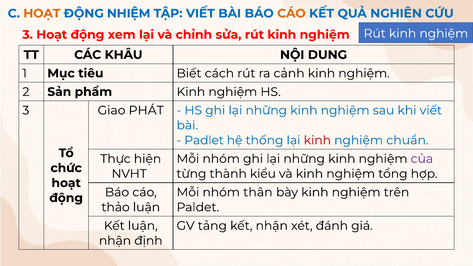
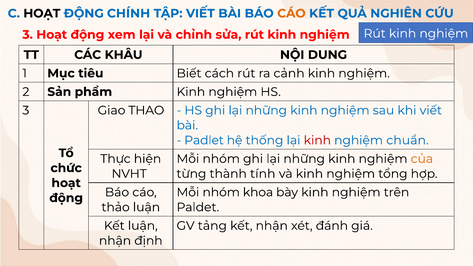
HOẠT colour: orange -> black (42, 13)
NHIỆM: NHIỆM -> CHÍNH (129, 13)
PHÁT: PHÁT -> THAO (146, 110)
của colour: purple -> orange (422, 159)
kiểu: kiểu -> tính (263, 174)
thân: thân -> khoa (258, 192)
